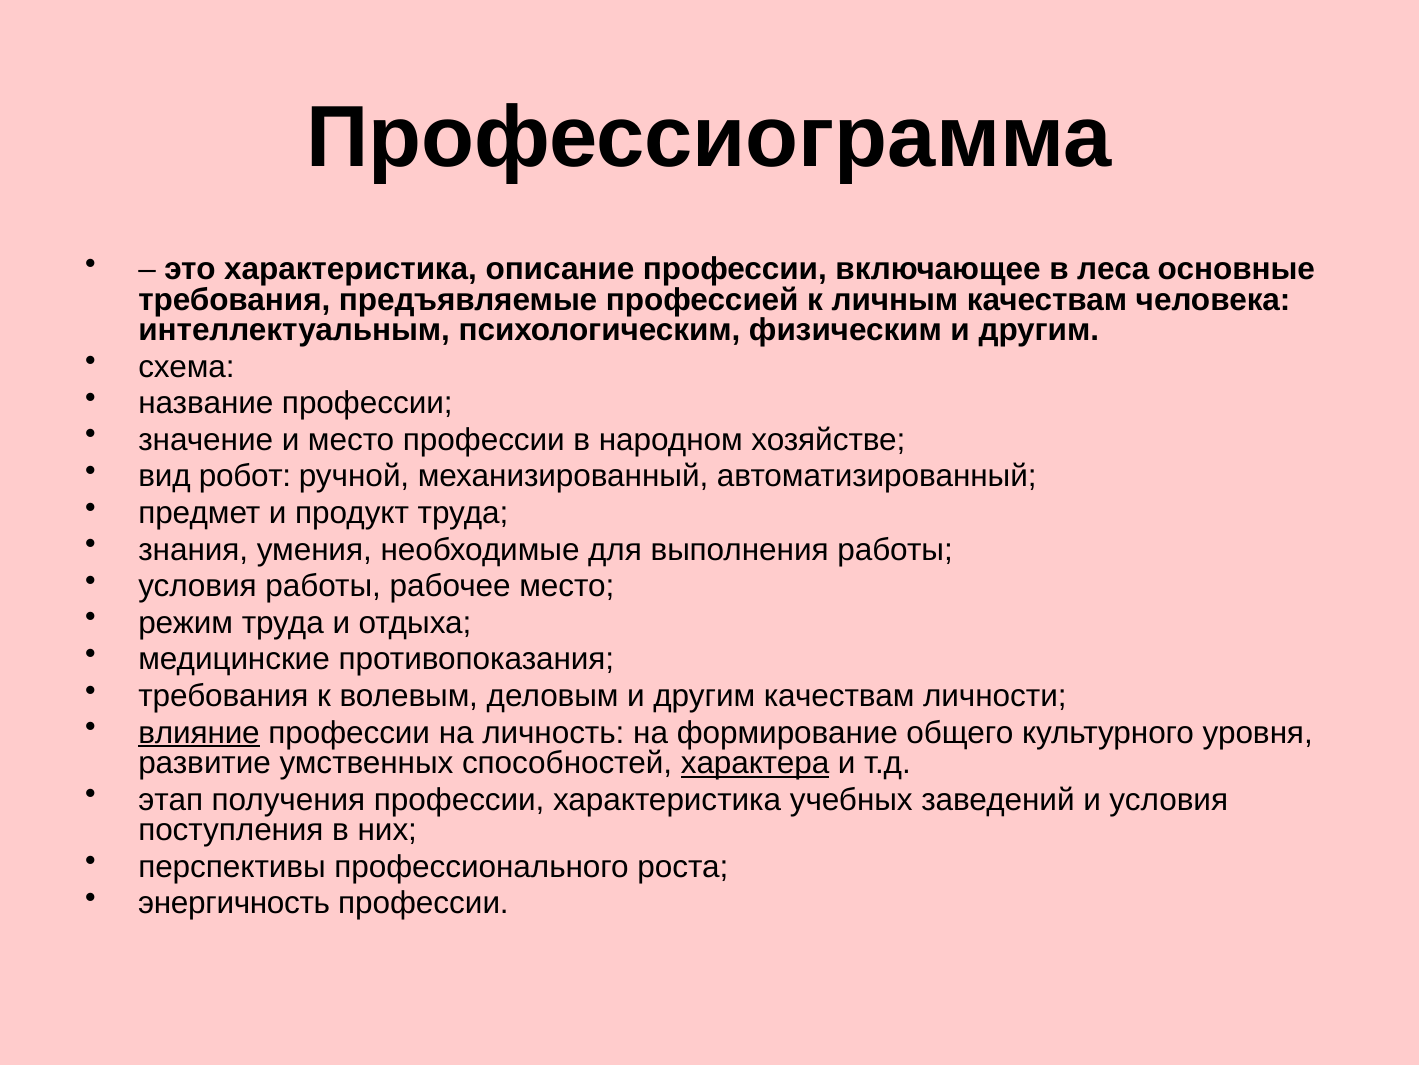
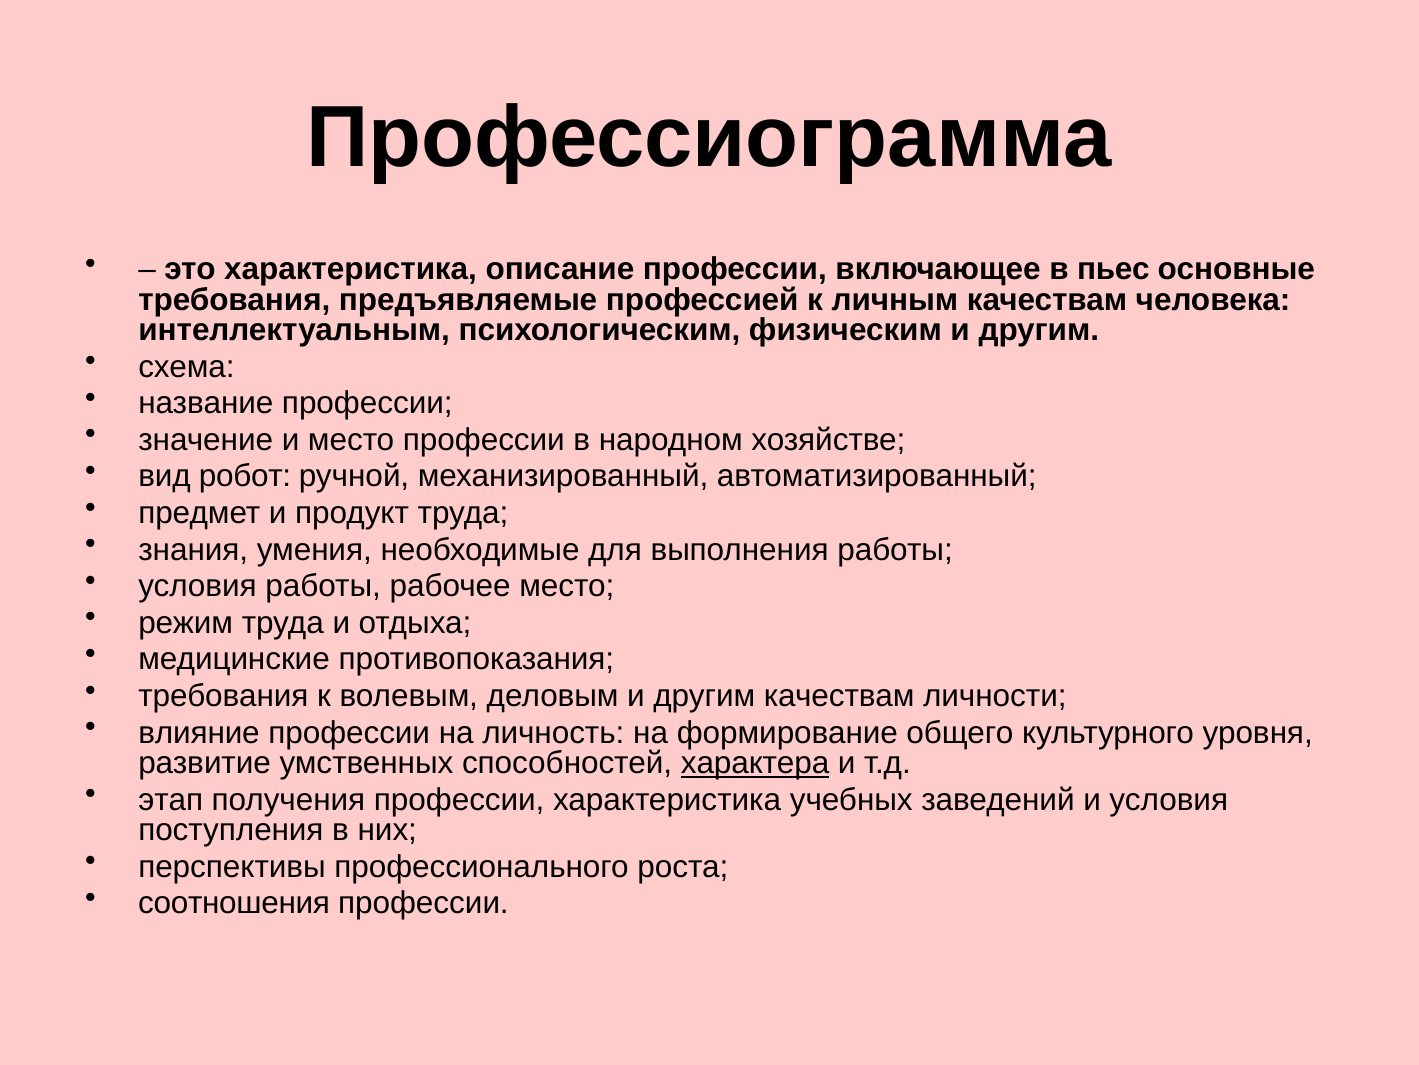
леса: леса -> пьес (1113, 269)
влияние underline: present -> none (199, 732)
энергичность: энергичность -> соотношения (234, 903)
